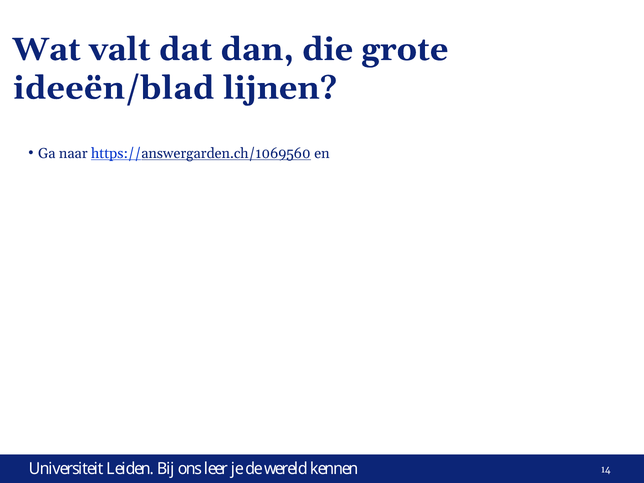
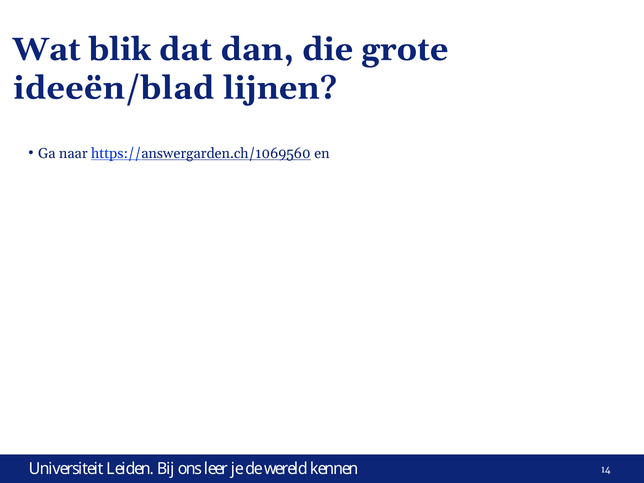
valt: valt -> blik (120, 49)
